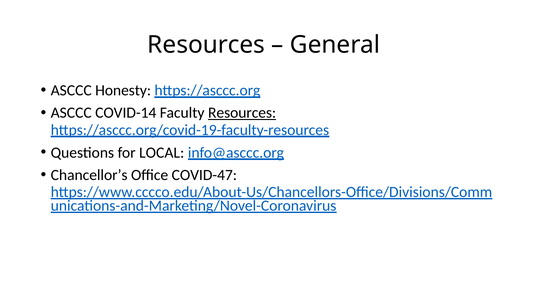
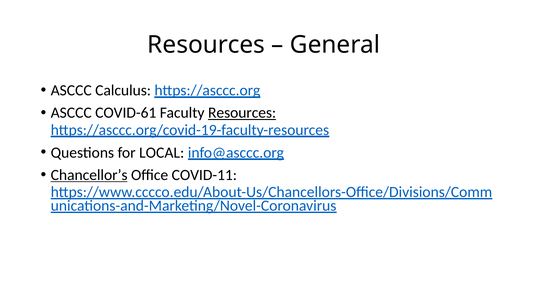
Honesty: Honesty -> Calculus (123, 91)
COVID-14: COVID-14 -> COVID-61 (126, 113)
Chancellor’s underline: none -> present (89, 175)
COVID-47: COVID-47 -> COVID-11 (204, 175)
